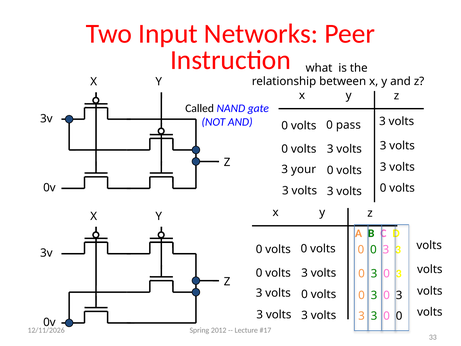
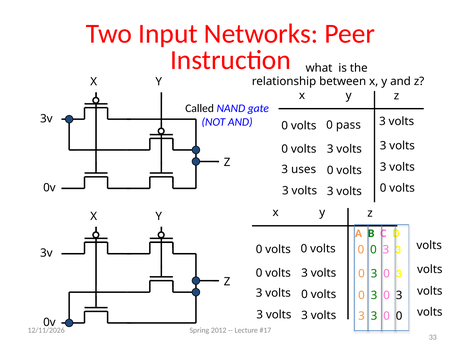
your: your -> uses (304, 169)
